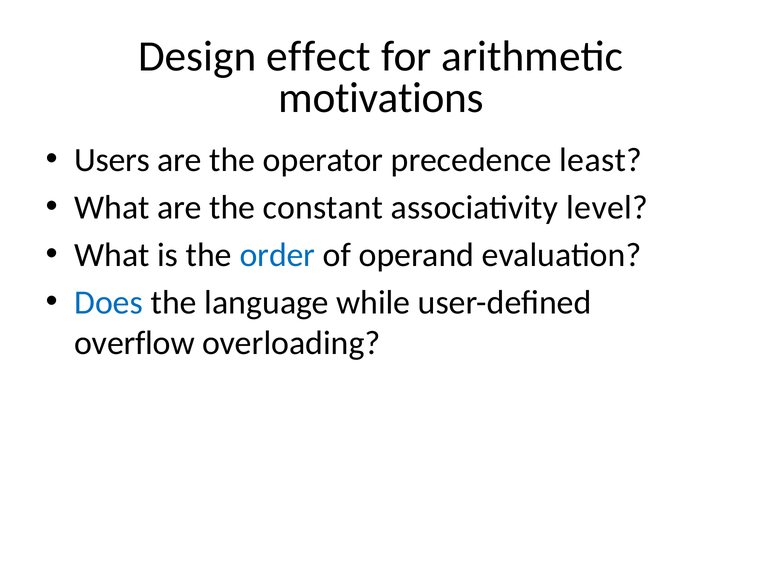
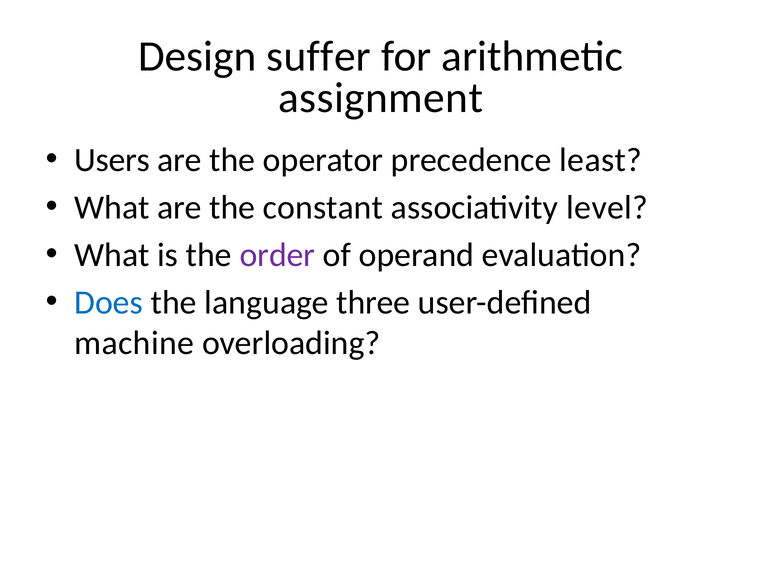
effect: effect -> suffer (319, 56)
motivations: motivations -> assignment (381, 98)
order colour: blue -> purple (277, 255)
while: while -> three (373, 302)
overflow: overflow -> machine (134, 343)
